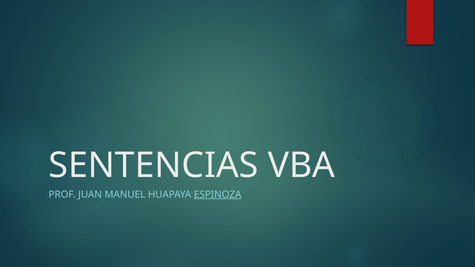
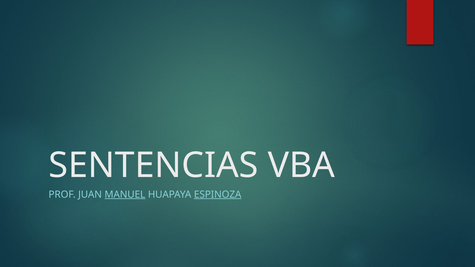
MANUEL underline: none -> present (125, 195)
